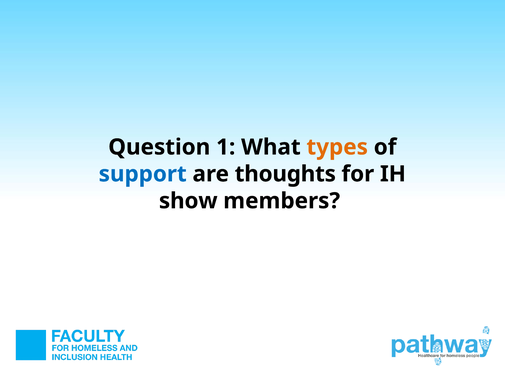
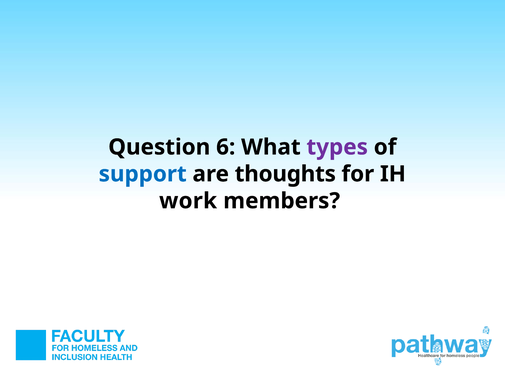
1: 1 -> 6 (226, 147)
types colour: orange -> purple (337, 147)
show: show -> work (188, 201)
